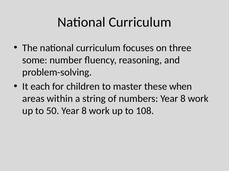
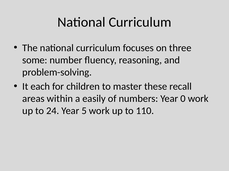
when: when -> recall (181, 87)
string: string -> easily (94, 99)
numbers Year 8: 8 -> 0 (183, 99)
50: 50 -> 24 (53, 111)
8: 8 -> 5 (84, 111)
108: 108 -> 110 (145, 111)
